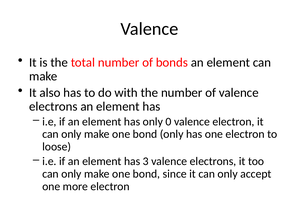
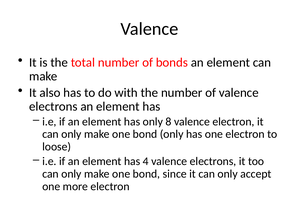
0: 0 -> 8 (168, 122)
3: 3 -> 4 (146, 162)
